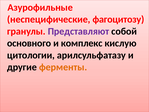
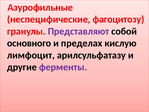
комплекс: комплекс -> пределах (82, 43)
цитологии: цитологии -> лимфоцит (31, 55)
ферменты colour: orange -> purple (63, 67)
